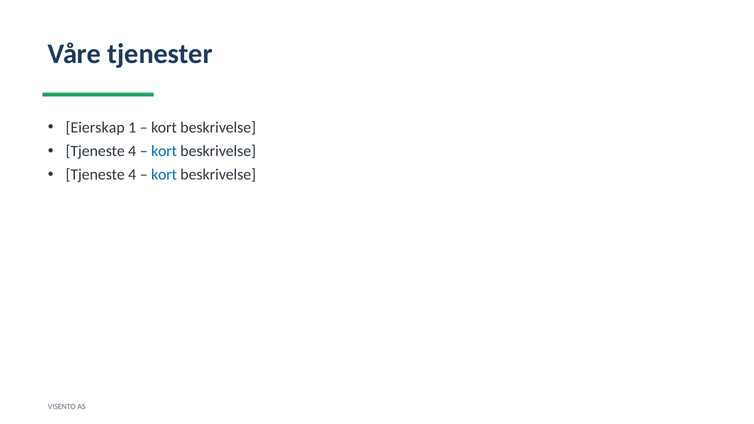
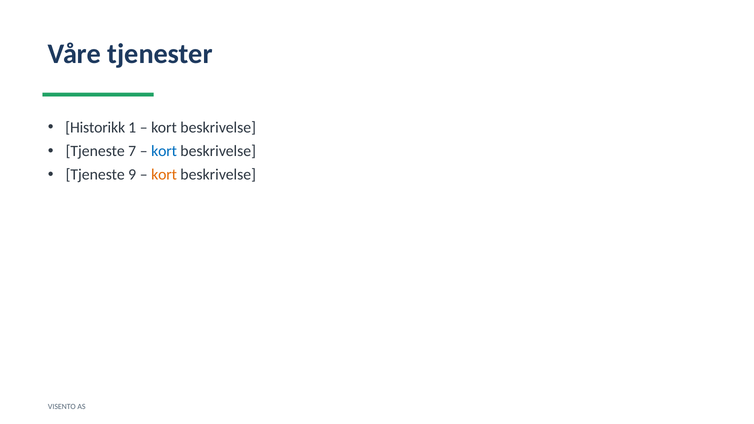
Eierskap: Eierskap -> Historikk (95, 128)
4: 4 -> 7 (132, 151)
4: 4 -> 9 (132, 175)
kort colour: blue -> orange (164, 175)
